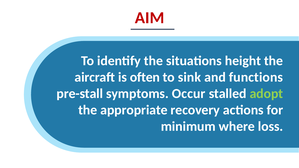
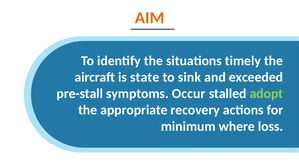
AIM colour: red -> orange (150, 18)
height: height -> timely (243, 61)
often: often -> state (145, 77)
functions: functions -> exceeded (256, 77)
